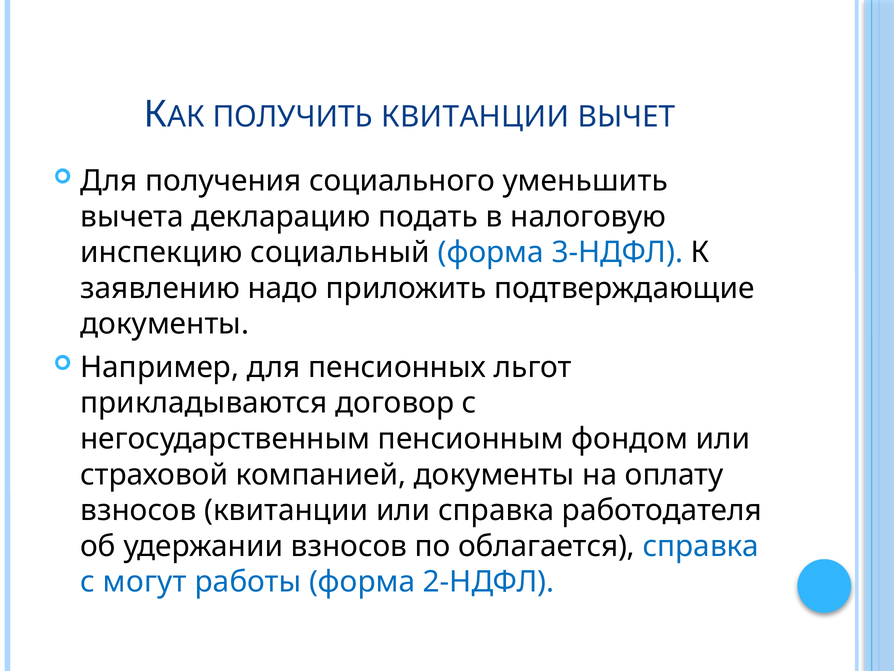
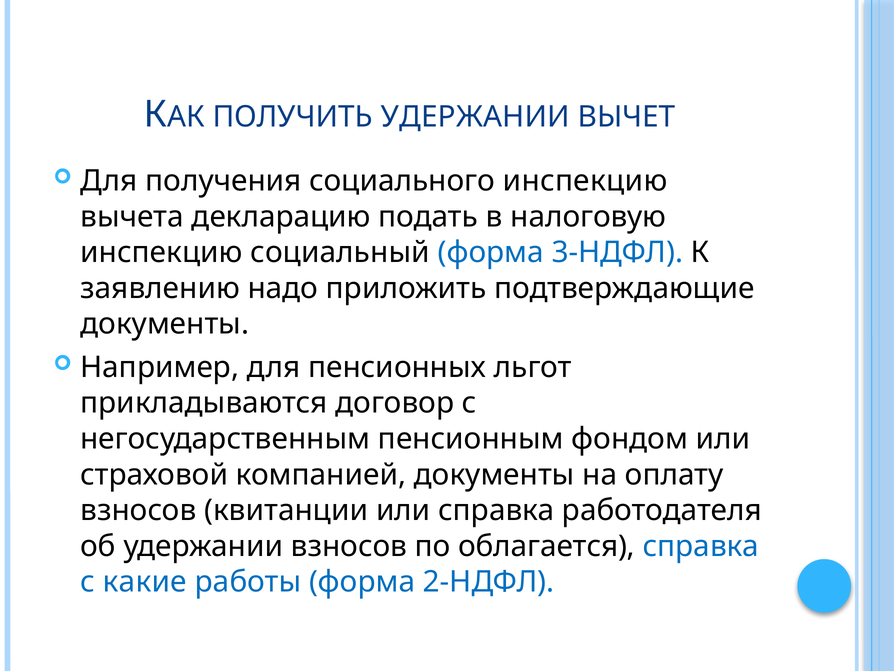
ПОЛУЧИТЬ КВИТАНЦИИ: КВИТАНЦИИ -> УДЕРЖАНИИ (475, 117)
социального уменьшить: уменьшить -> инспекцию (585, 181)
могут: могут -> какие (145, 582)
